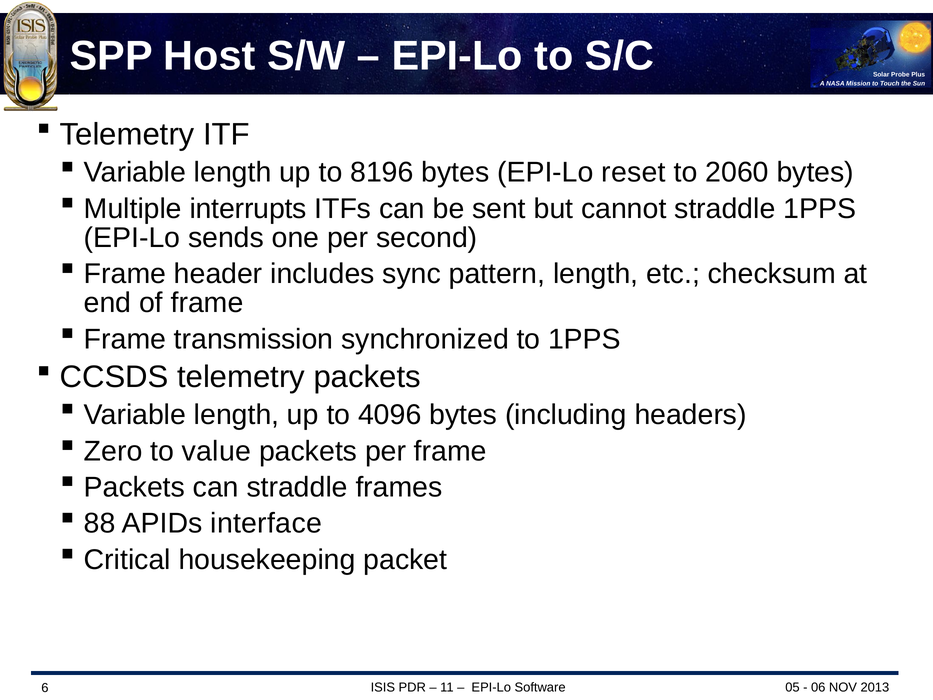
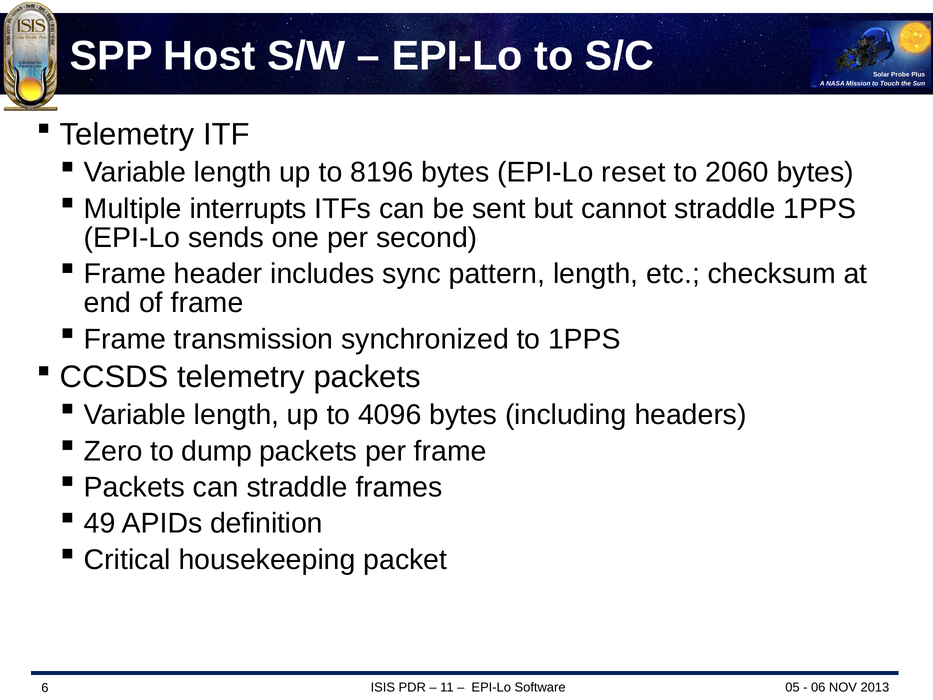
value: value -> dump (217, 451)
88: 88 -> 49 (100, 523)
interface: interface -> definition (266, 523)
